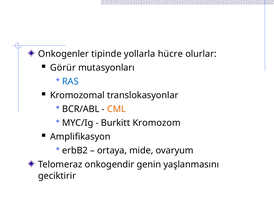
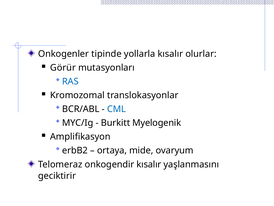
yollarla hücre: hücre -> kısalır (170, 54)
CML colour: orange -> blue (117, 109)
Kromozom: Kromozom -> Myelogenik (157, 123)
onkogendir genin: genin -> kısalır (149, 164)
